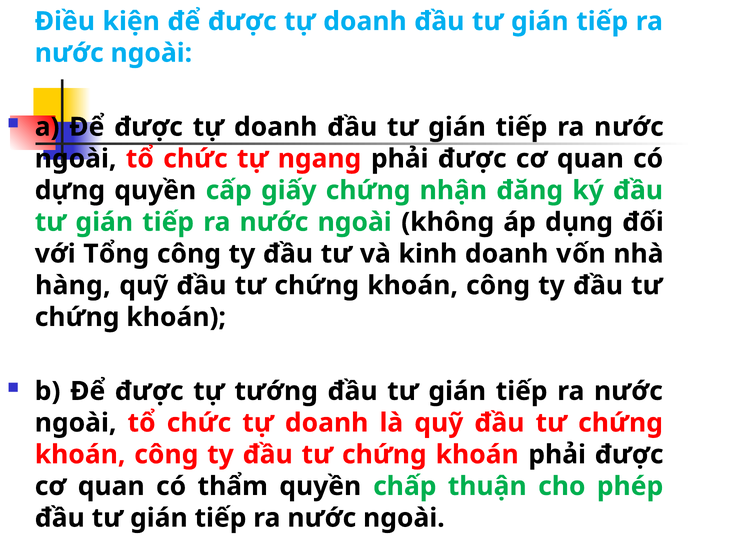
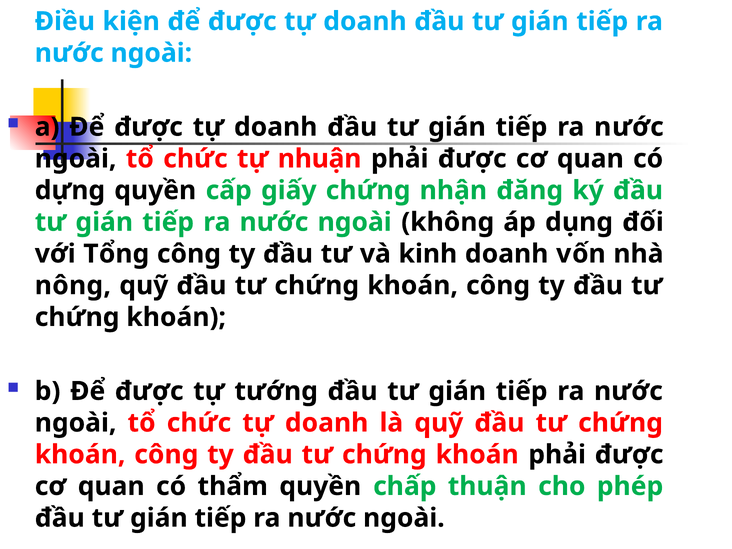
ngang: ngang -> nhuận (320, 159)
hàng: hàng -> nông (73, 286)
